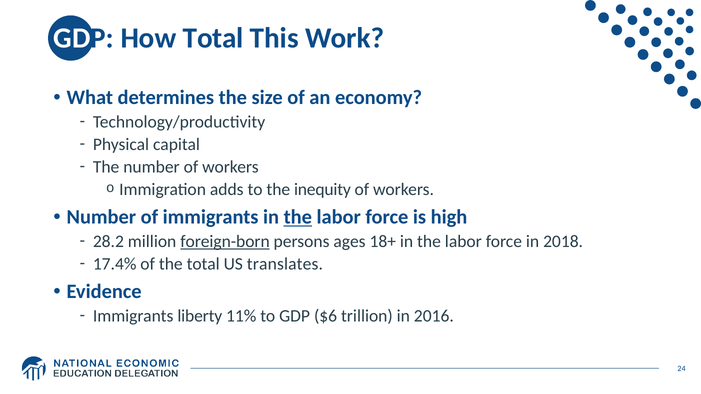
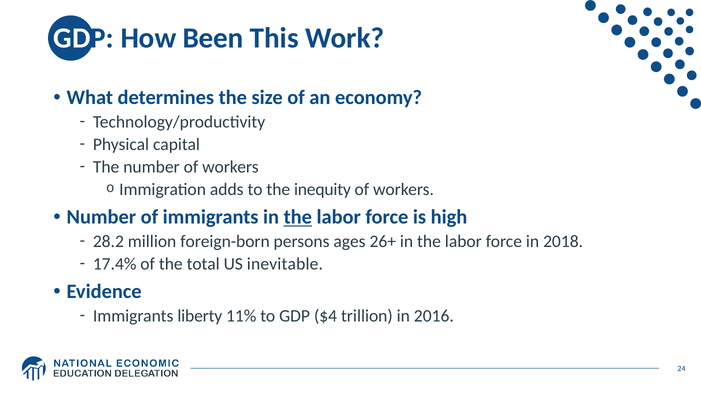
How Total: Total -> Been (213, 38)
foreign-born underline: present -> none (225, 242)
18+: 18+ -> 26+ (383, 242)
translates: translates -> inevitable (285, 264)
$6: $6 -> $4 (326, 316)
